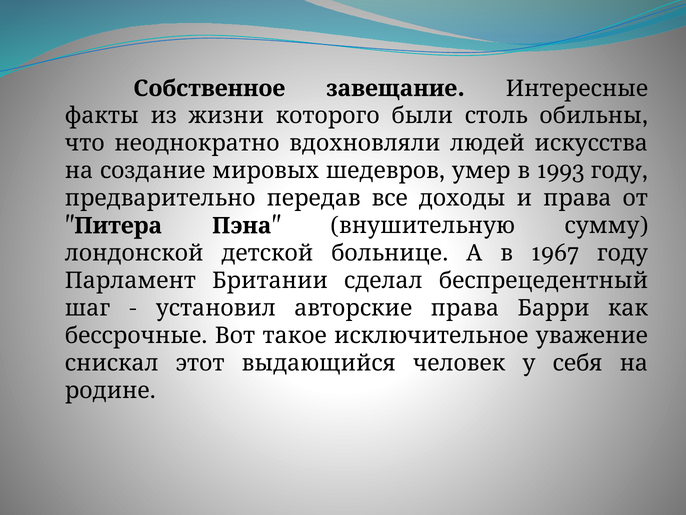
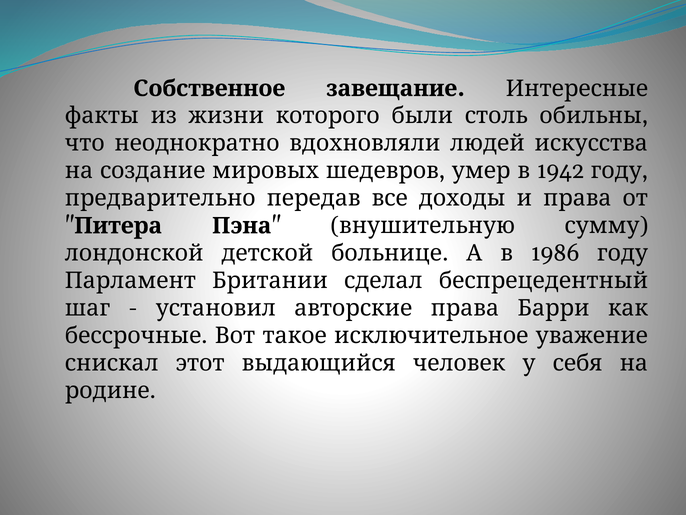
1993: 1993 -> 1942 (561, 171)
1967: 1967 -> 1986 (555, 253)
